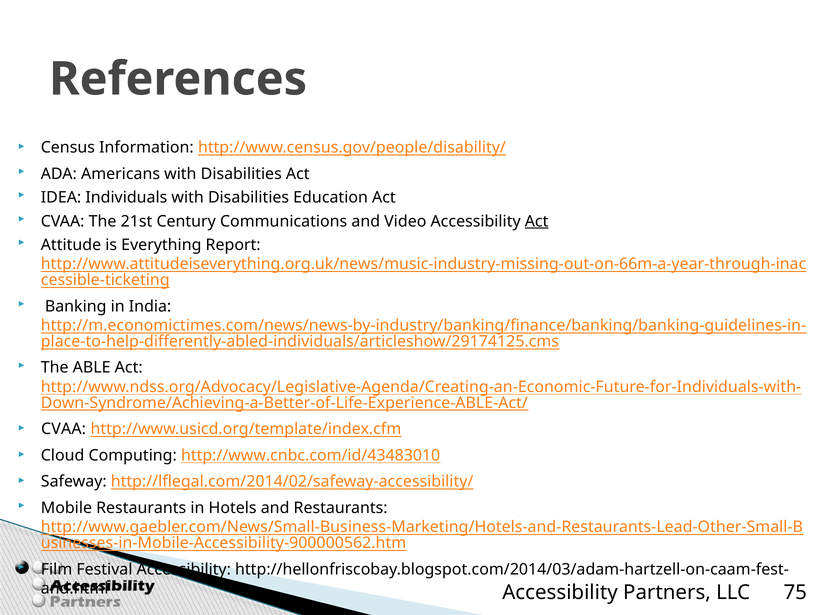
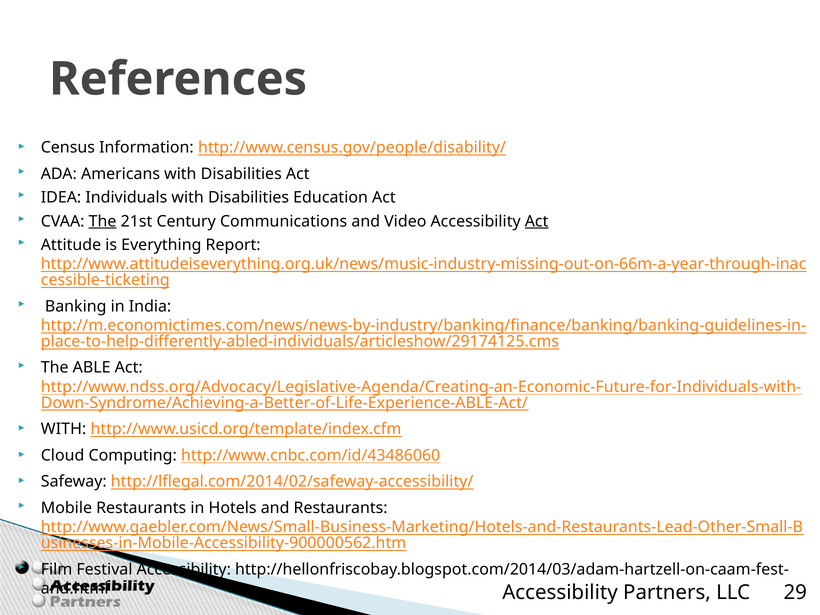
The underline: none -> present (103, 221)
CVAA: CVAA -> WITH (64, 429)
http://www.cnbc.com/id/43483010: http://www.cnbc.com/id/43483010 -> http://www.cnbc.com/id/43486060 (311, 455)
75: 75 -> 29 (795, 592)
